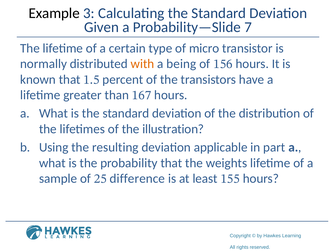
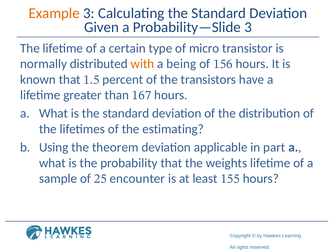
Example colour: black -> orange (54, 13)
Probability—Slide 7: 7 -> 3 (248, 27)
illustration: illustration -> estimating (173, 129)
resulting: resulting -> theorem (115, 147)
difference: difference -> encounter (137, 179)
